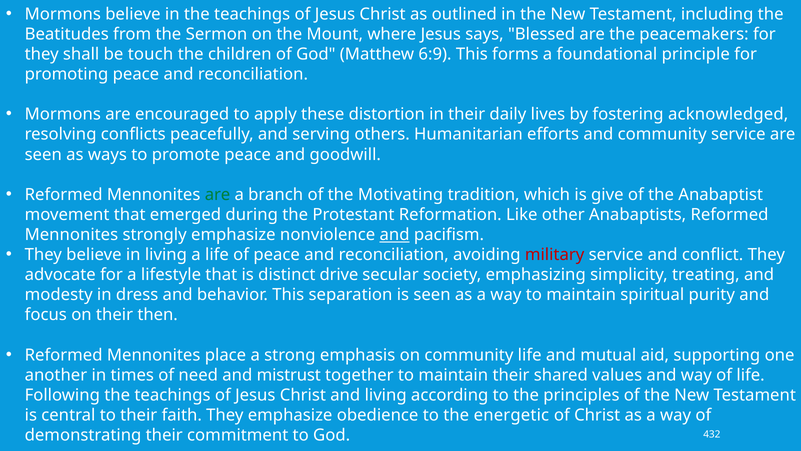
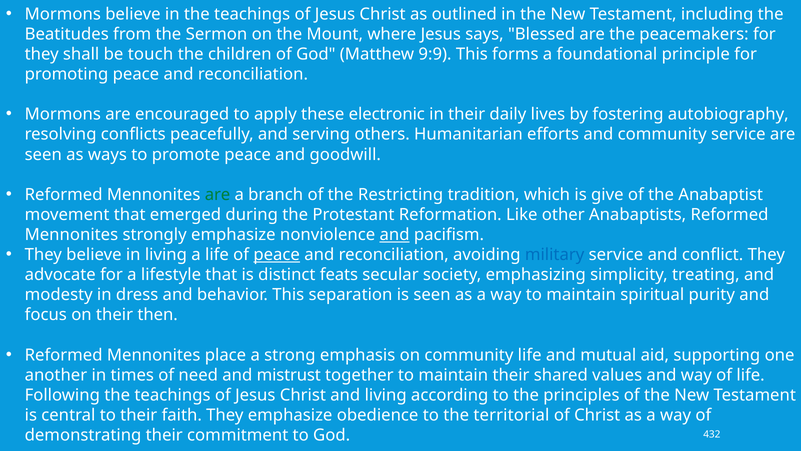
6:9: 6:9 -> 9:9 (435, 54)
distortion: distortion -> electronic (387, 114)
acknowledged: acknowledged -> autobiography (728, 114)
Motivating: Motivating -> Restricting (401, 194)
peace underline: none -> present (277, 255)
military colour: red -> blue (555, 255)
drive: drive -> feats (339, 275)
energetic: energetic -> territorial (511, 415)
